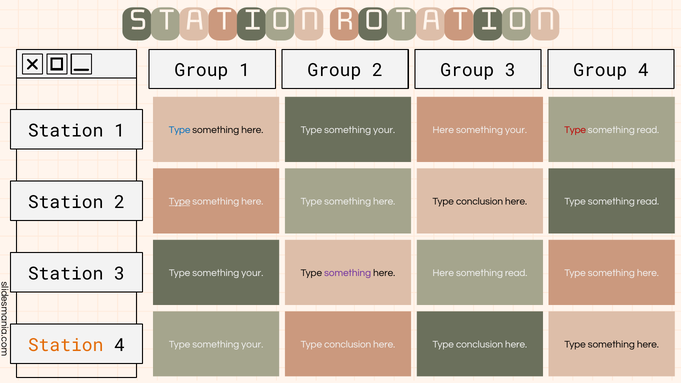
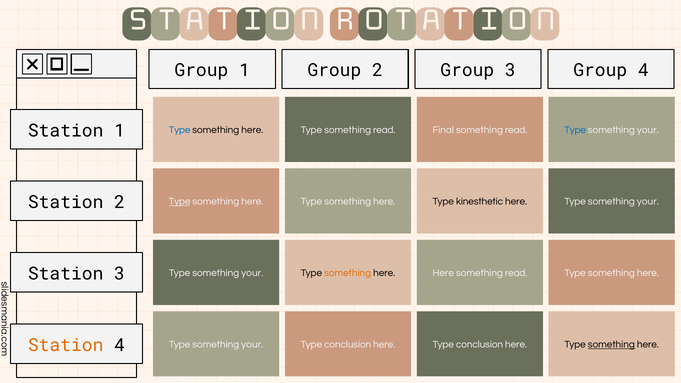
your: your -> read (384, 130)
Here: Here -> Final (443, 130)
your: your -> read (516, 130)
Type colour: red -> blue (575, 130)
read: read -> your (648, 130)
conclusion: conclusion -> kinesthetic (480, 202)
read: read -> your (648, 202)
something colour: purple -> orange (348, 273)
something underline: none -> present (611, 345)
